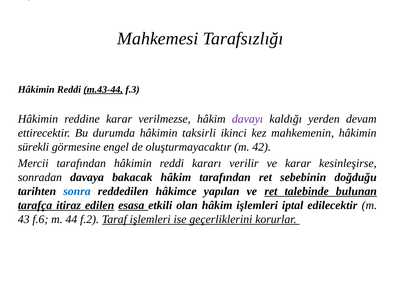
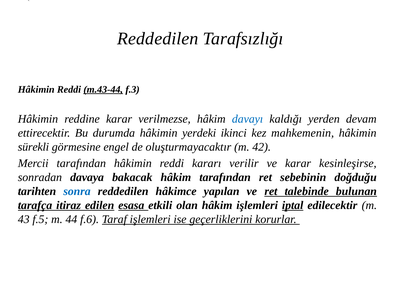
Mahkemesi: Mahkemesi -> Reddedilen (158, 39)
davayı colour: purple -> blue (248, 119)
taksirli: taksirli -> yerdeki (199, 133)
iptal underline: none -> present (293, 206)
f.6: f.6 -> f.5 (40, 220)
f.2: f.2 -> f.6 (90, 220)
